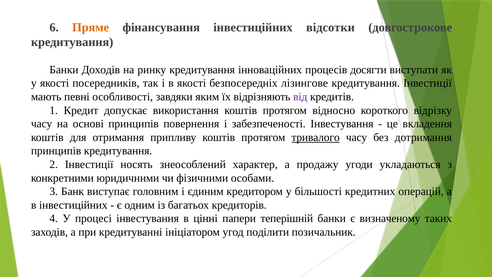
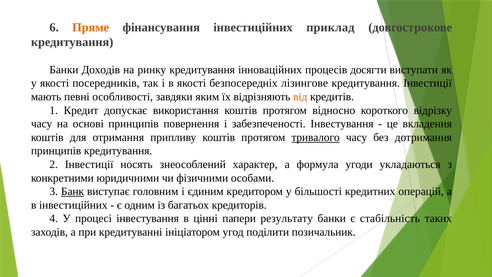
відсотки: відсотки -> приклад (330, 27)
від colour: purple -> orange (300, 97)
продажу: продажу -> формула (318, 164)
Банк underline: none -> present (73, 191)
теперішній: теперішній -> результату (287, 218)
визначеному: визначеному -> стабільність (390, 218)
